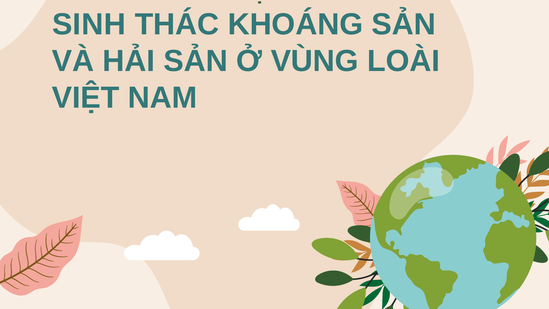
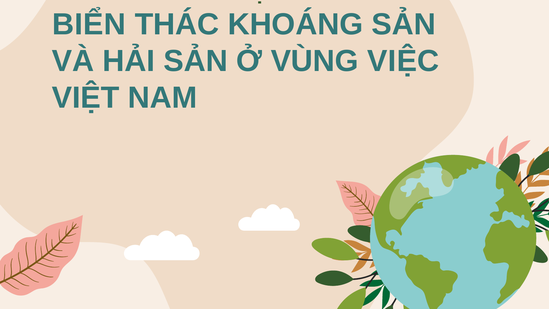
SINH: SINH -> BIỂN (89, 24)
LOÀI: LOÀI -> VIỆC (403, 61)
